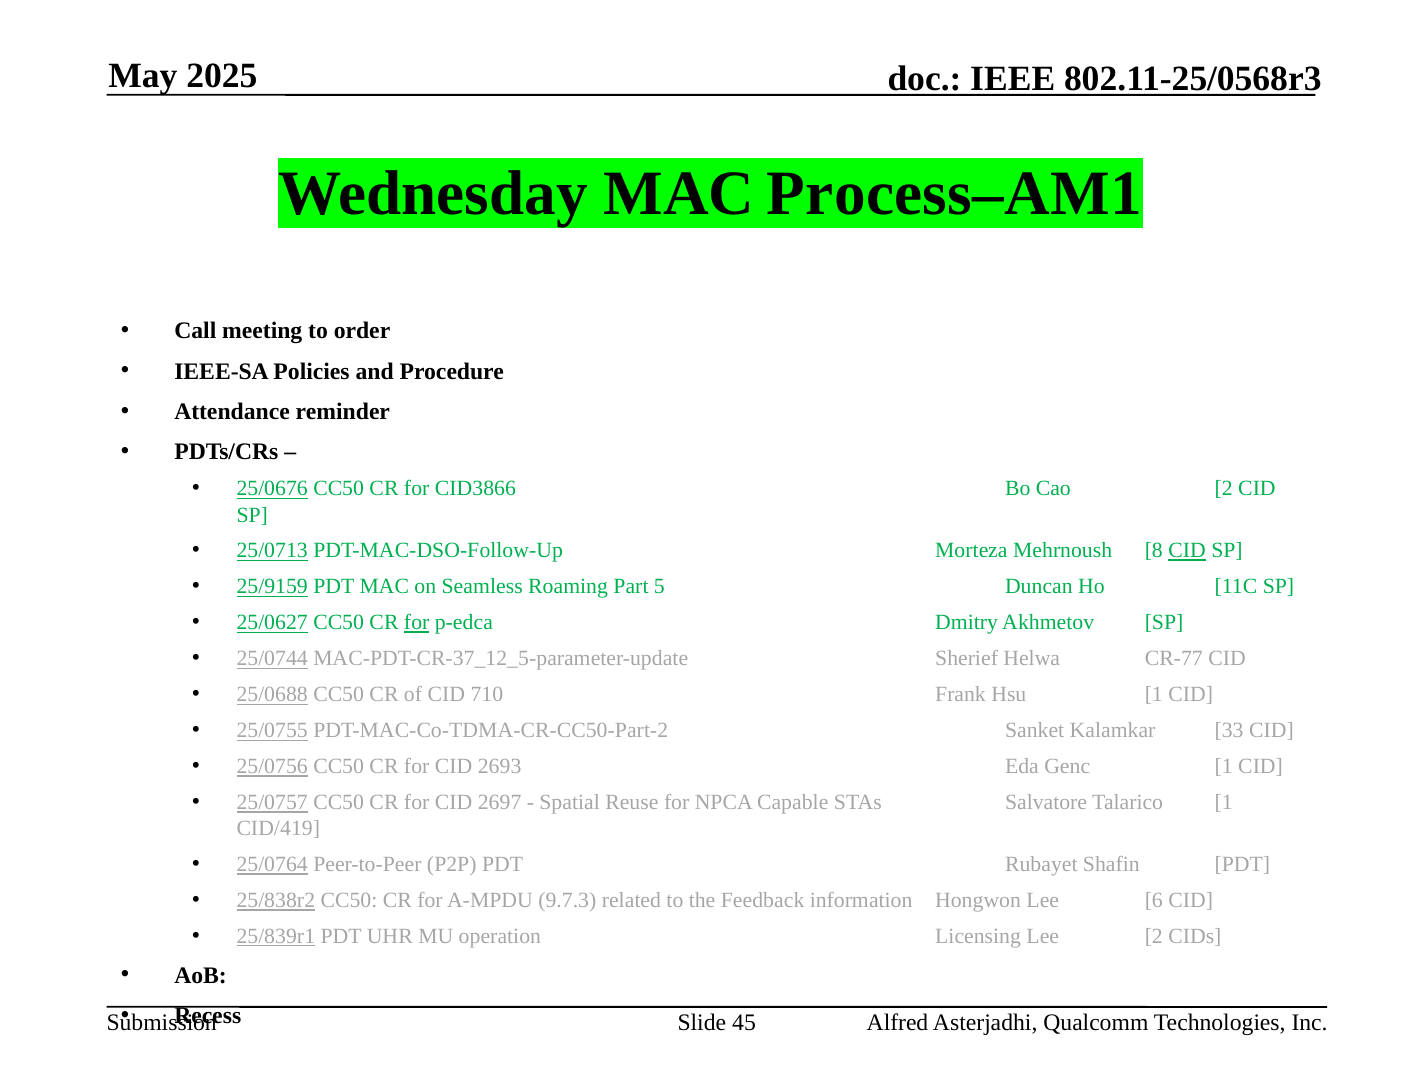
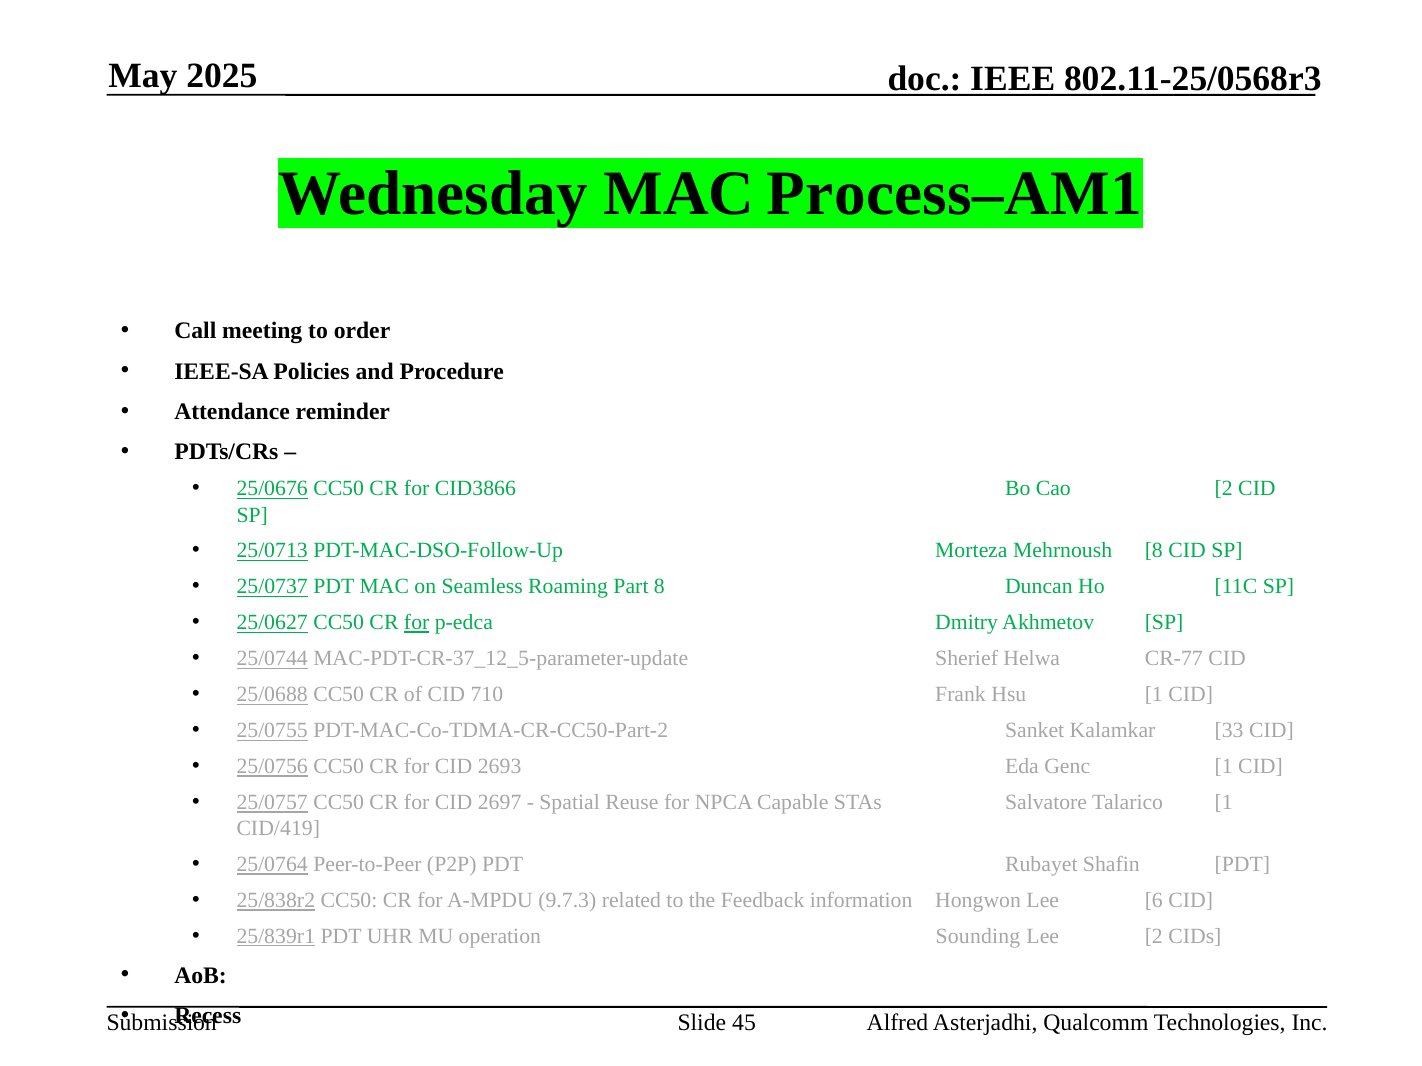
CID underline: present -> none (1187, 551)
25/9159: 25/9159 -> 25/0737 (272, 587)
Part 5: 5 -> 8 (659, 587)
Licensing: Licensing -> Sounding (978, 937)
